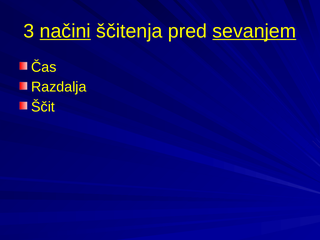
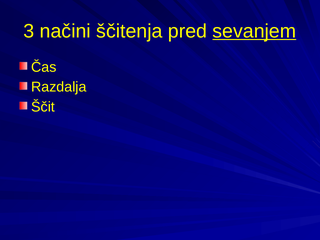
načini underline: present -> none (65, 31)
